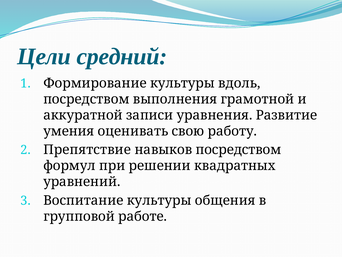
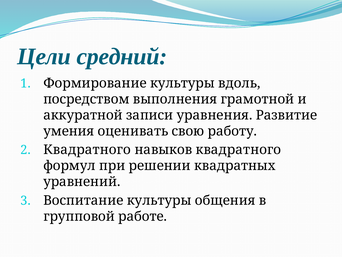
Препятствие: Препятствие -> Квадратного (87, 150)
навыков посредством: посредством -> квадратного (238, 150)
